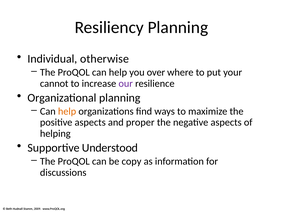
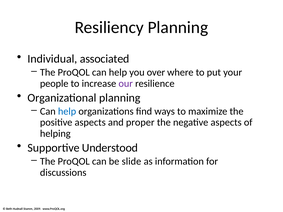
otherwise: otherwise -> associated (105, 59)
cannot: cannot -> people (54, 84)
help colour: orange -> blue (67, 112)
copy: copy -> slide (131, 162)
